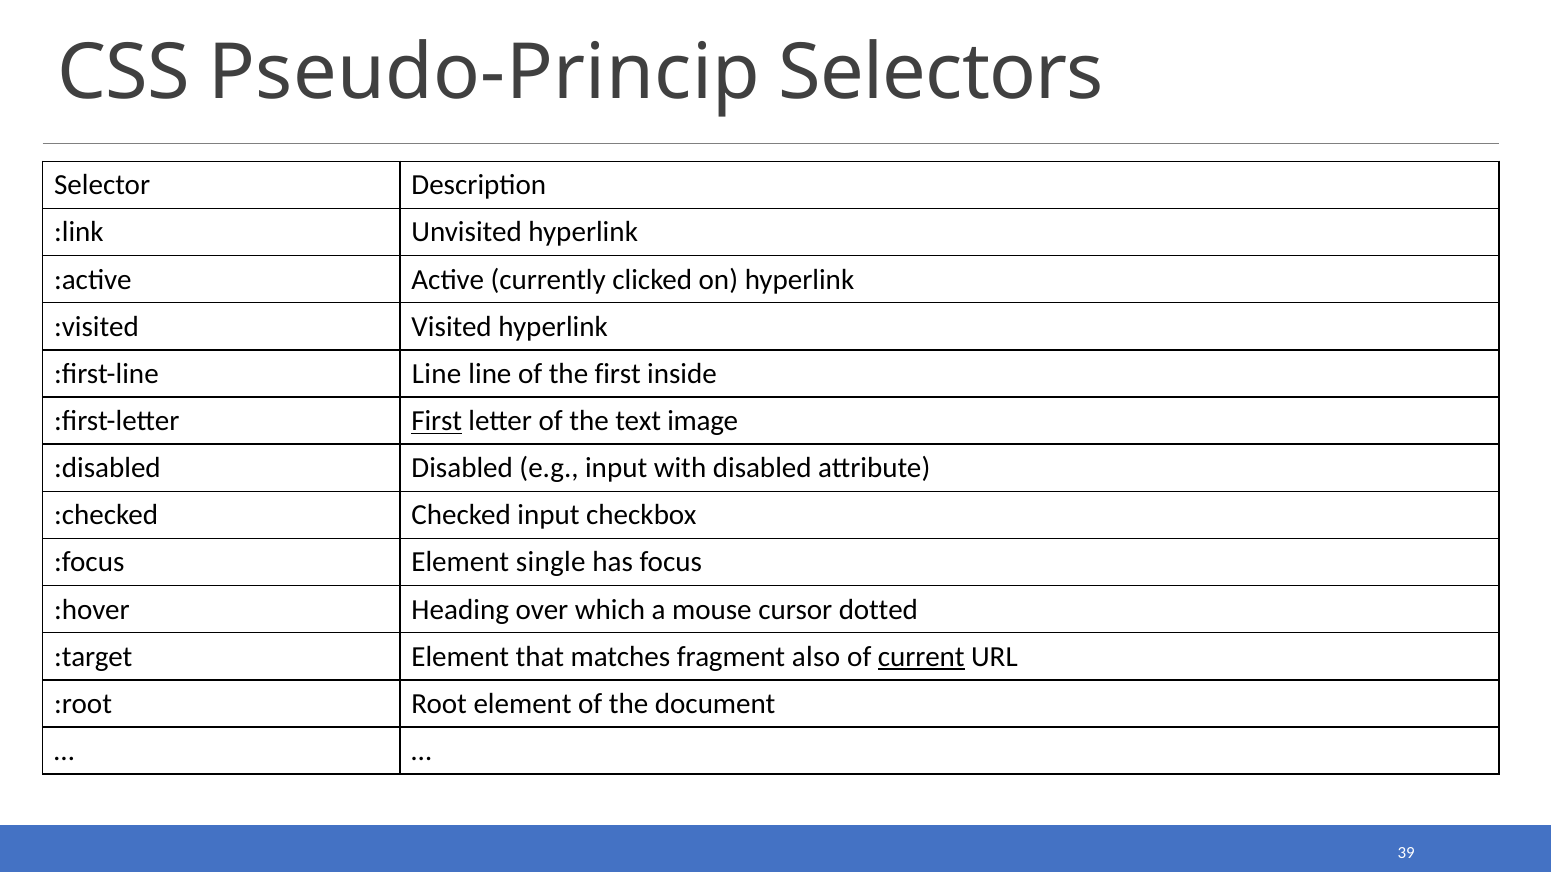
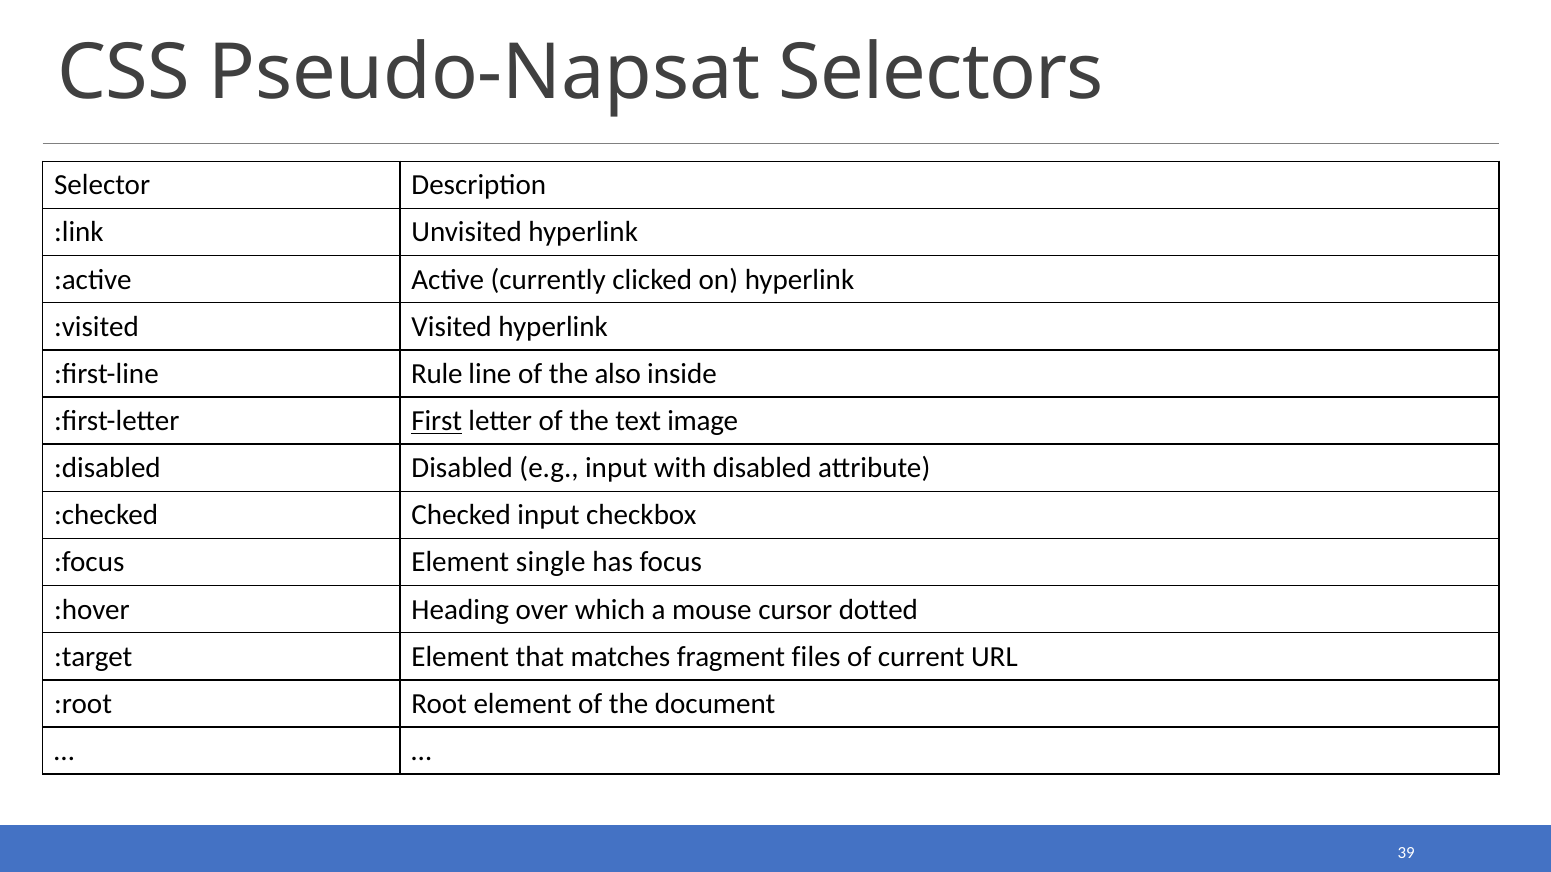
Pseudo-Princip: Pseudo-Princip -> Pseudo-Napsat (485, 73)
:first-line Line: Line -> Rule (437, 374)
the first: first -> also (618, 374)
also: also -> files (816, 657)
current underline: present -> none (921, 657)
